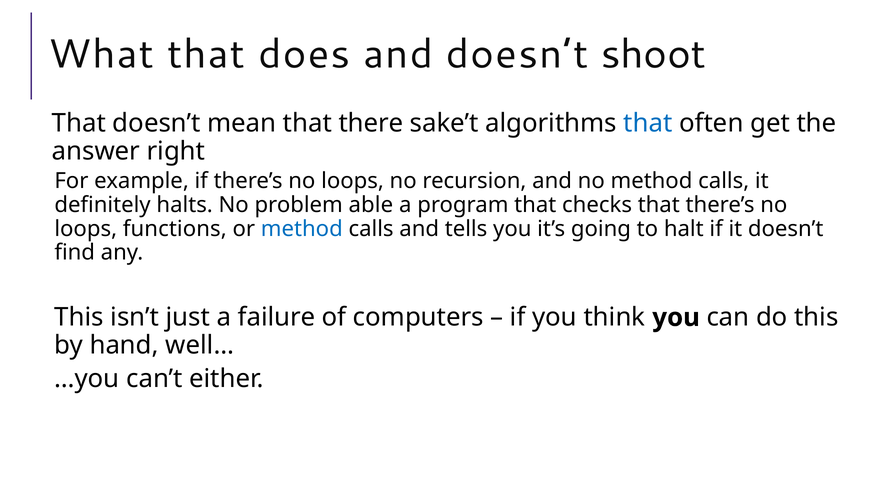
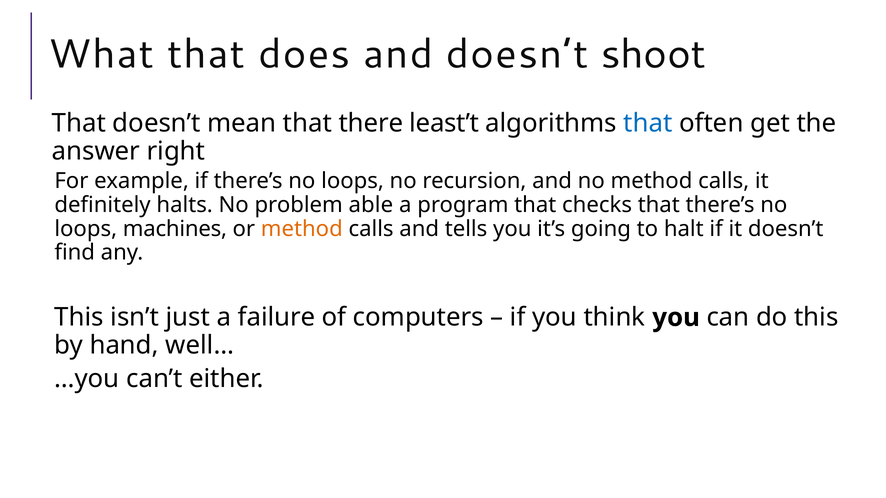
sake’t: sake’t -> least’t (444, 124)
functions: functions -> machines (175, 229)
method colour: blue -> orange (302, 229)
